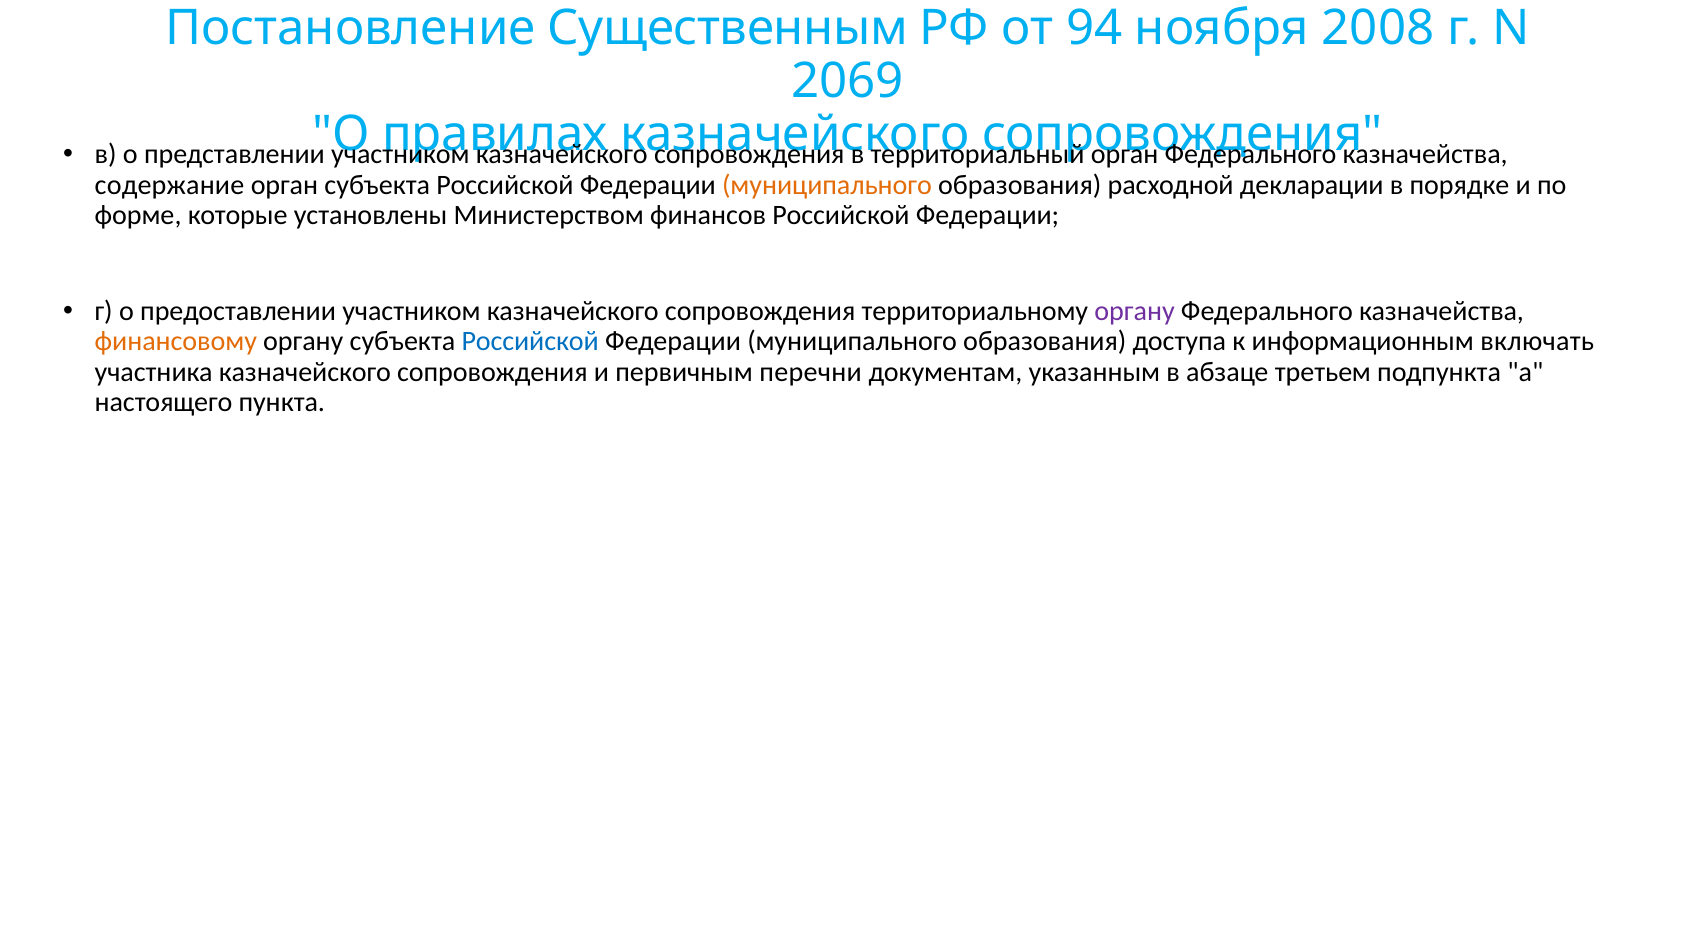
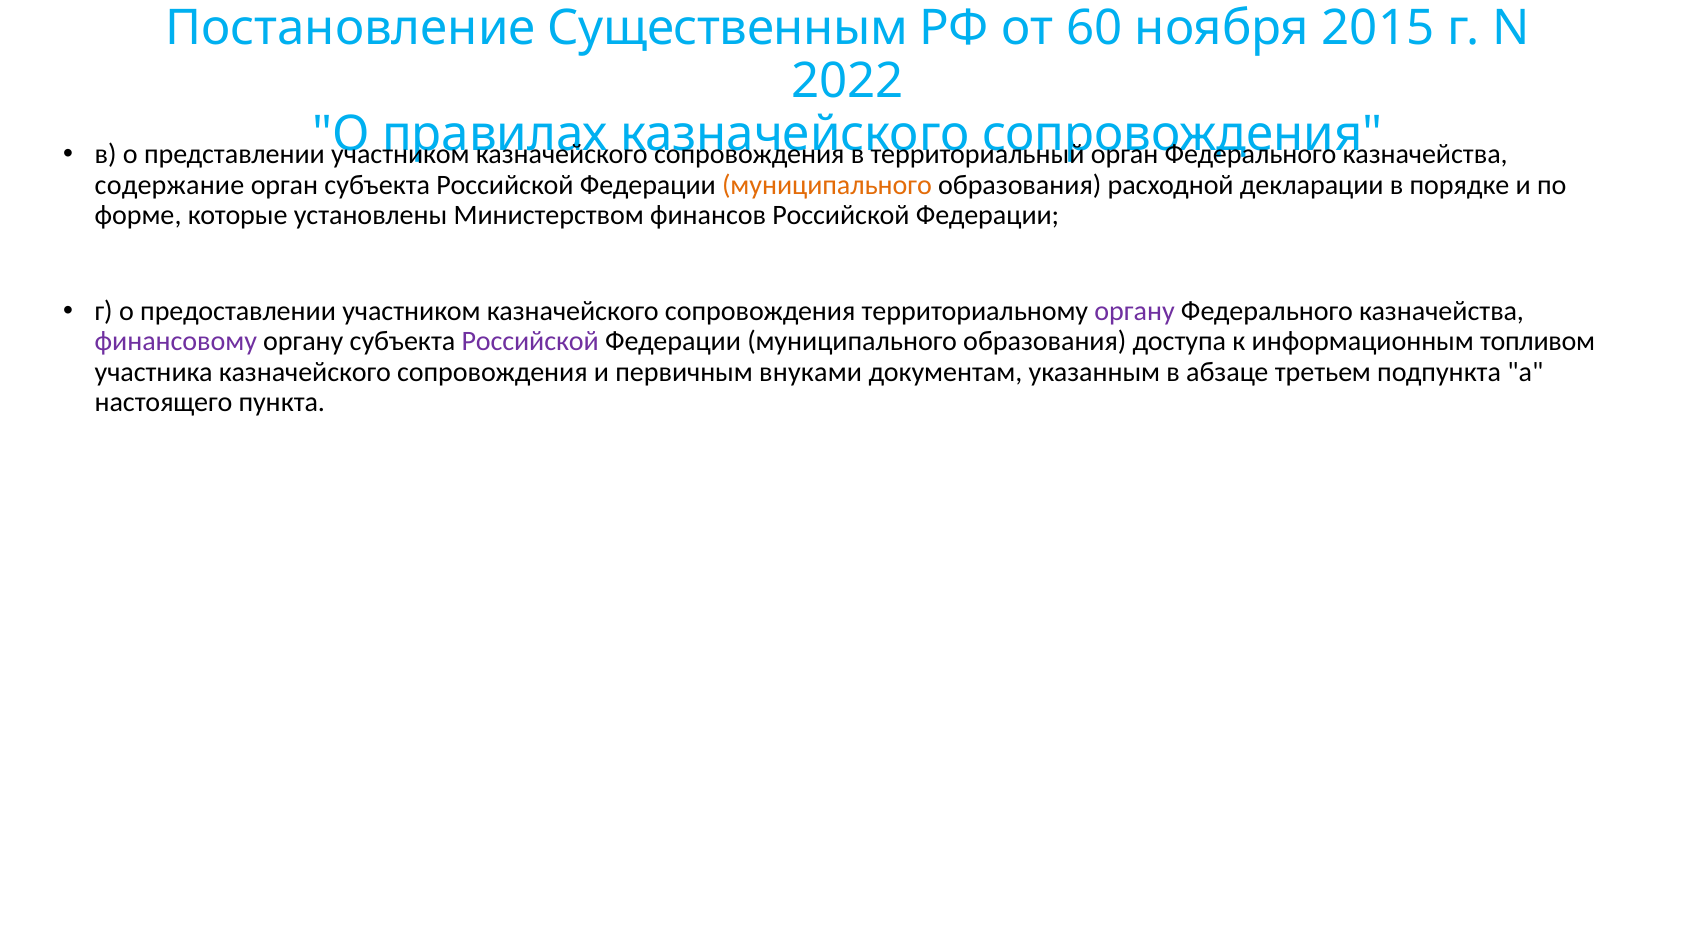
94: 94 -> 60 (1094, 28)
2008: 2008 -> 2015 (1378, 28)
2069: 2069 -> 2022 (848, 82)
финансовому colour: orange -> purple (176, 342)
Российской colour: blue -> purple (530, 342)
включать: включать -> топливом (1538, 342)
перечни: перечни -> внуками (811, 372)
